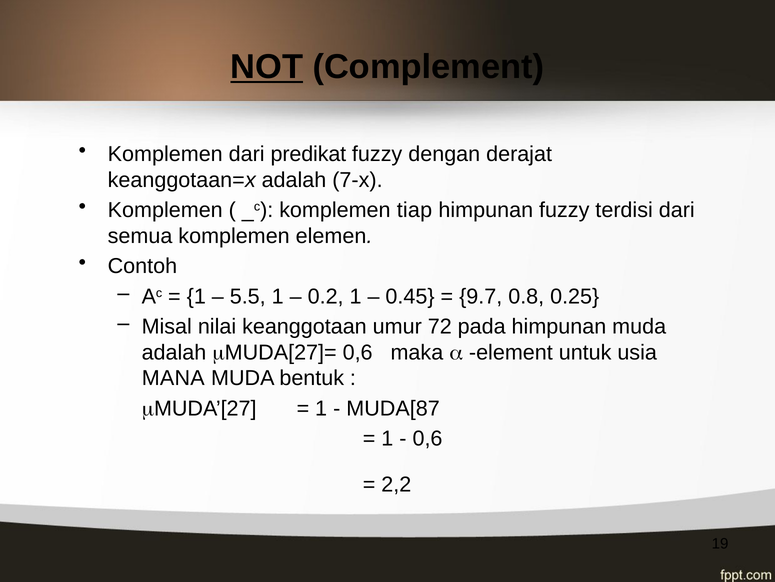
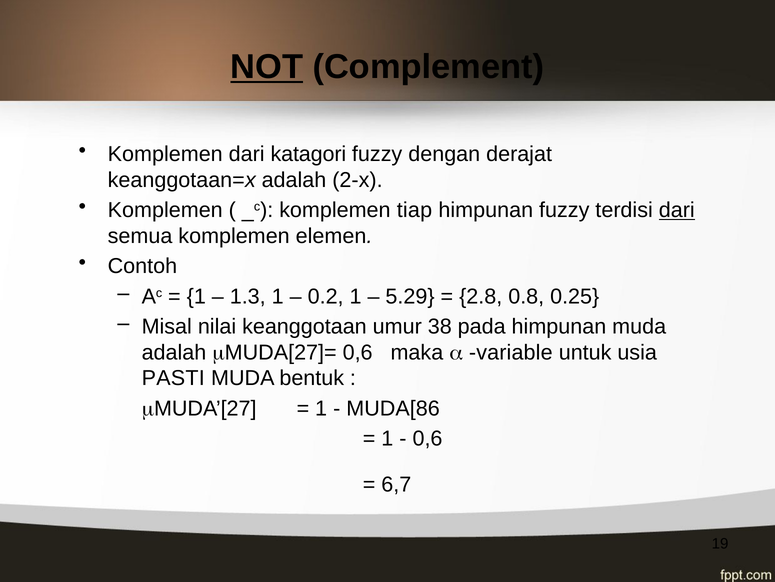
predikat: predikat -> katagori (308, 154)
7-x: 7-x -> 2-x (357, 180)
dari underline: none -> present (677, 210)
5.5: 5.5 -> 1.3 (248, 296)
0.45: 0.45 -> 5.29 (410, 296)
9.7: 9.7 -> 2.8 (481, 296)
72: 72 -> 38 (440, 326)
element: element -> variable (511, 352)
MANA: MANA -> PASTI (173, 378)
MUDA[87: MUDA[87 -> MUDA[86 (393, 408)
2,2: 2,2 -> 6,7 (396, 484)
